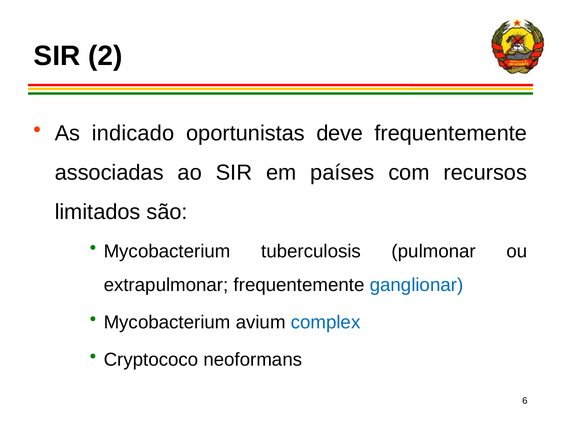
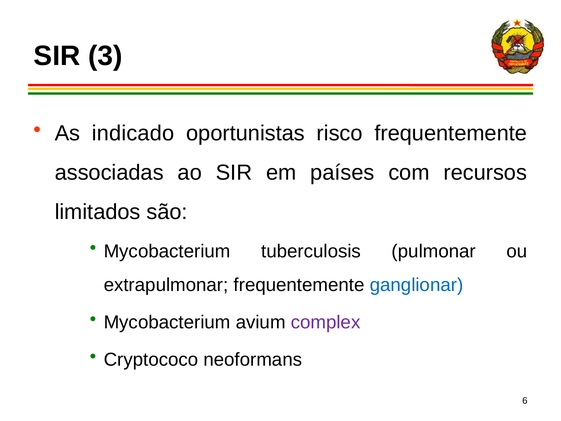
2: 2 -> 3 (105, 56)
deve: deve -> risco (340, 133)
complex colour: blue -> purple (326, 322)
